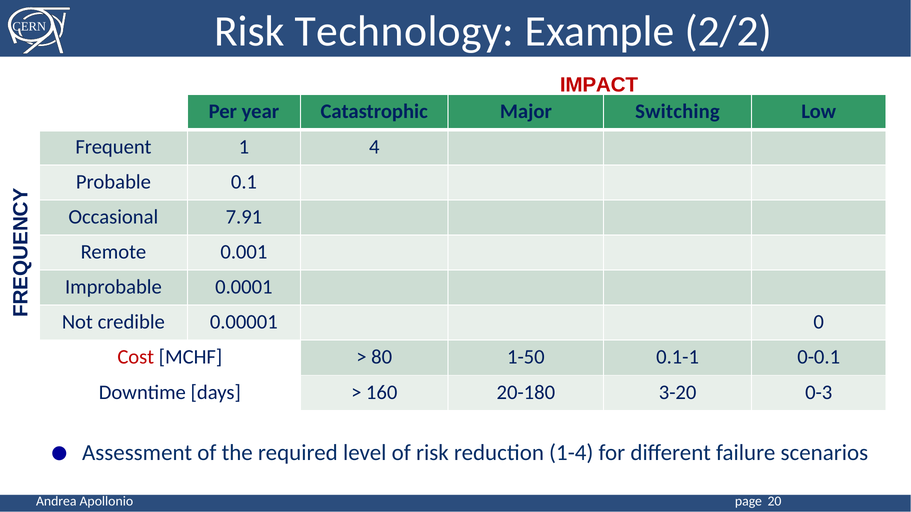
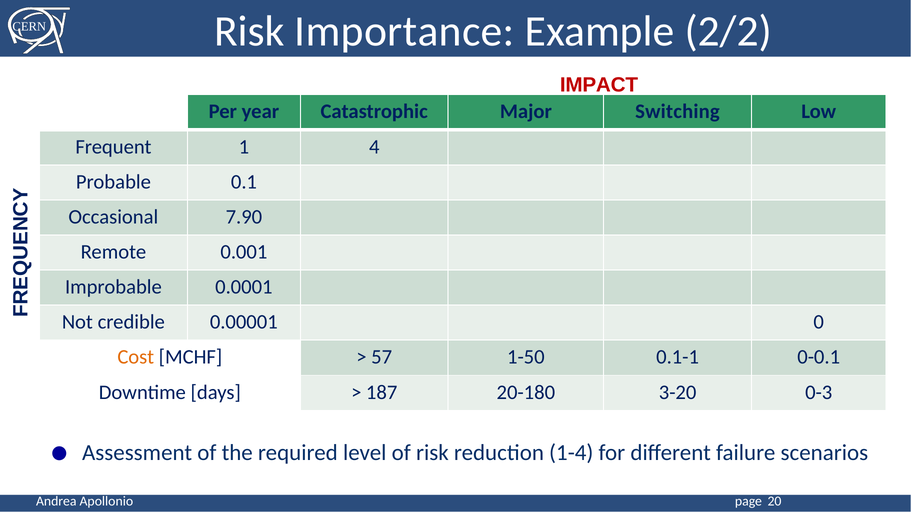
Technology: Technology -> Importance (405, 31)
7.91: 7.91 -> 7.90 (244, 217)
Cost colour: red -> orange (136, 357)
80: 80 -> 57 (382, 357)
160: 160 -> 187 (382, 393)
